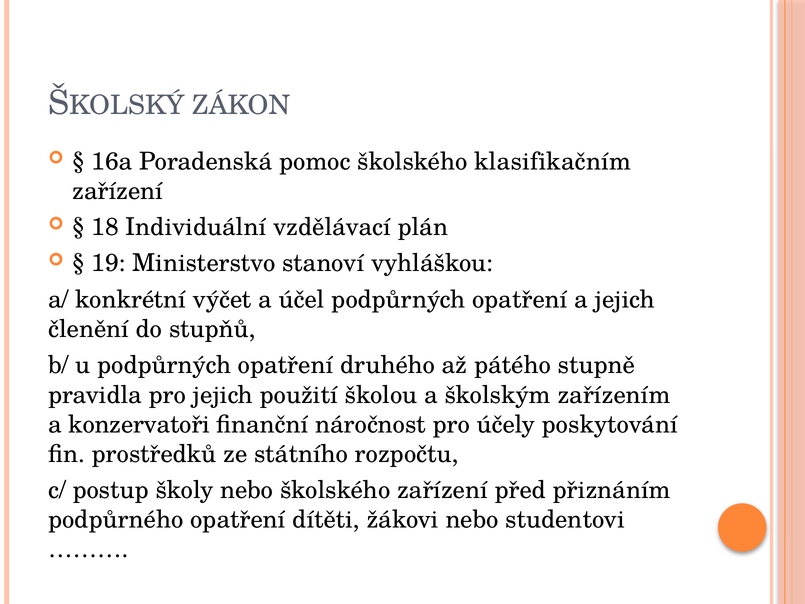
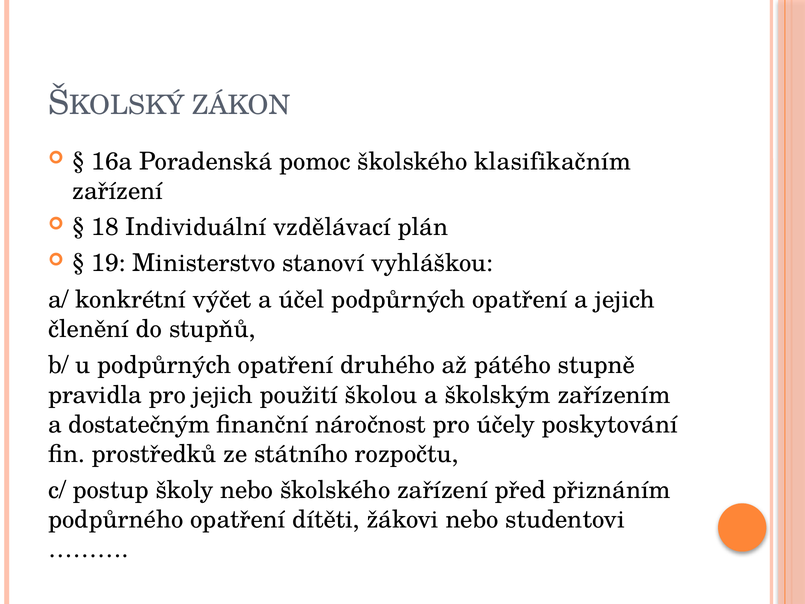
konzervatoři: konzervatoři -> dostatečným (139, 424)
